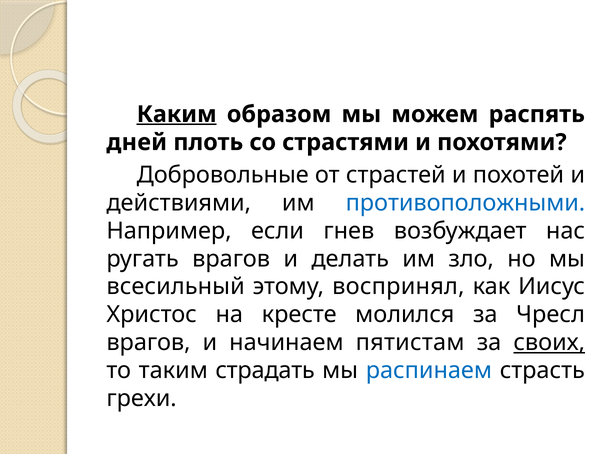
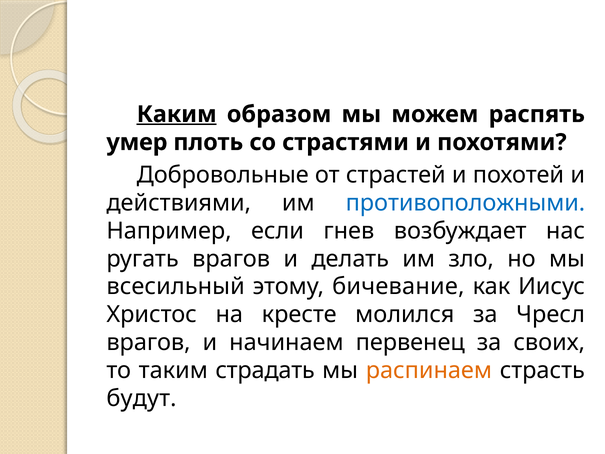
дней: дней -> умер (137, 142)
воспринял: воспринял -> бичевание (398, 287)
пятистам: пятистам -> первенец (410, 342)
своих underline: present -> none (549, 342)
распинаем colour: blue -> orange (429, 370)
грехи: грехи -> будут (141, 398)
